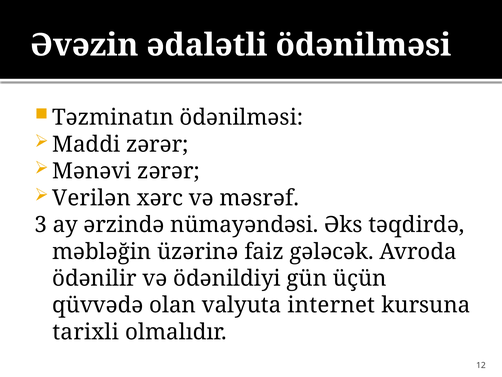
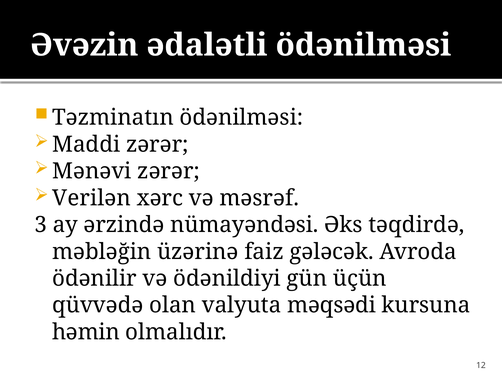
internet: internet -> məqsədi (332, 305)
tarixli: tarixli -> həmin (86, 332)
